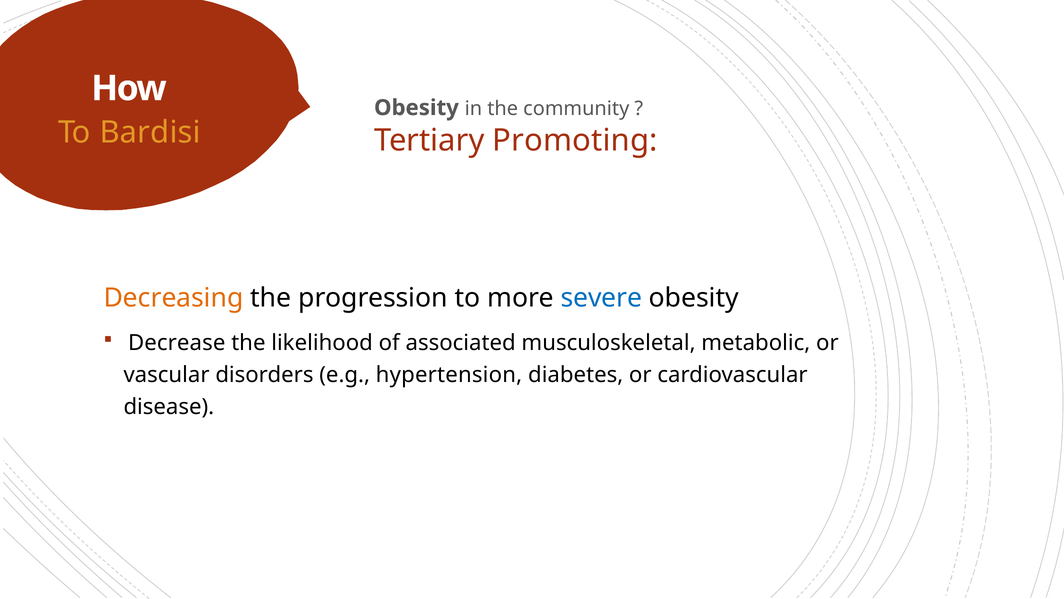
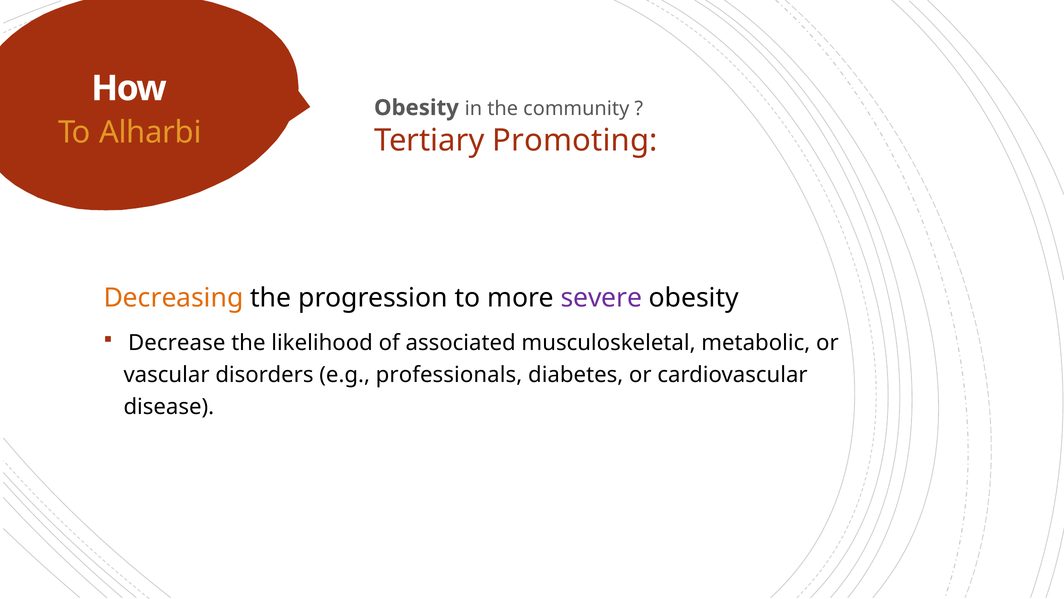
Bardisi: Bardisi -> Alharbi (150, 132)
severe colour: blue -> purple (601, 298)
hypertension: hypertension -> professionals (449, 375)
